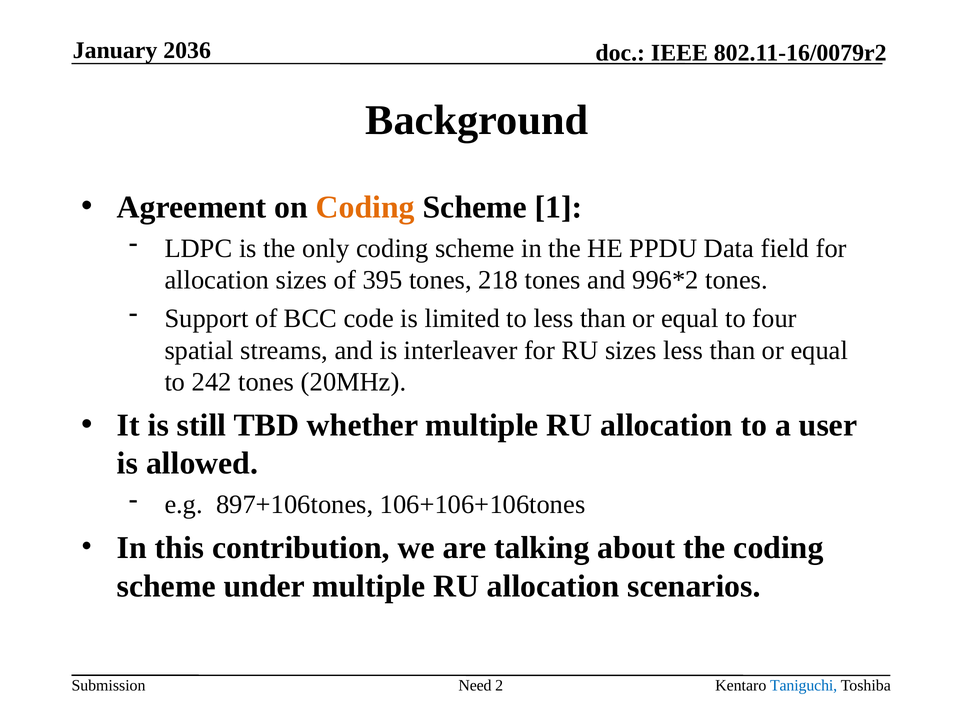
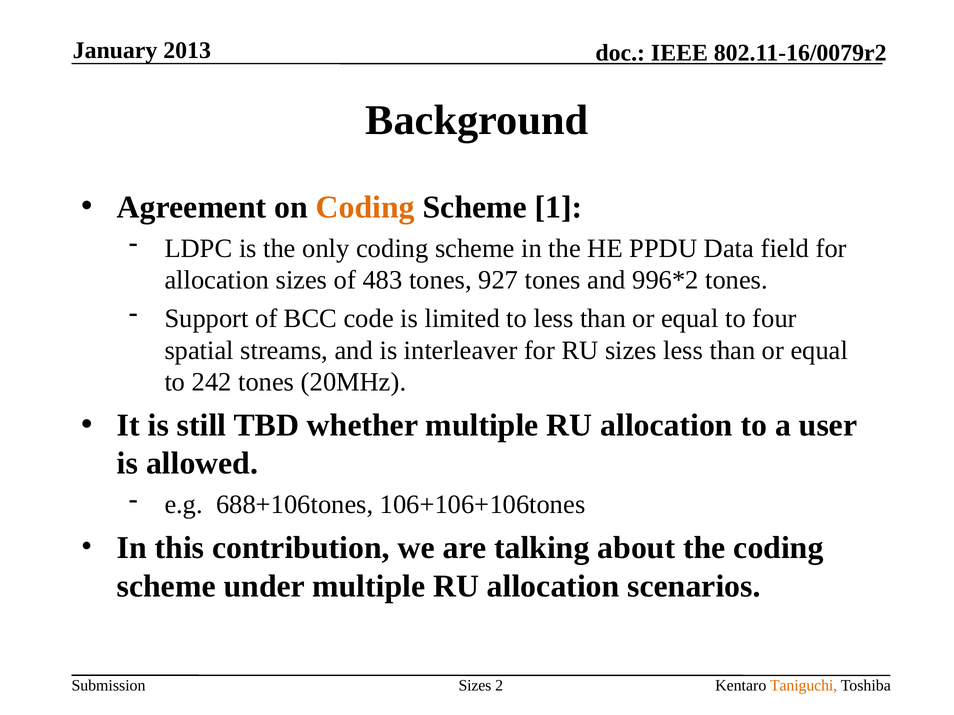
2036: 2036 -> 2013 (187, 51)
395: 395 -> 483 (383, 280)
218: 218 -> 927 (498, 280)
897+106tones: 897+106tones -> 688+106tones (295, 505)
Need: Need -> Sizes (475, 686)
Taniguchi colour: blue -> orange (804, 686)
